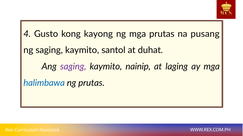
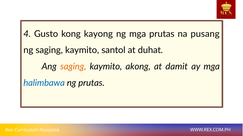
saging colour: purple -> orange (73, 67)
nainip: nainip -> akong (138, 67)
laging: laging -> damit (177, 67)
